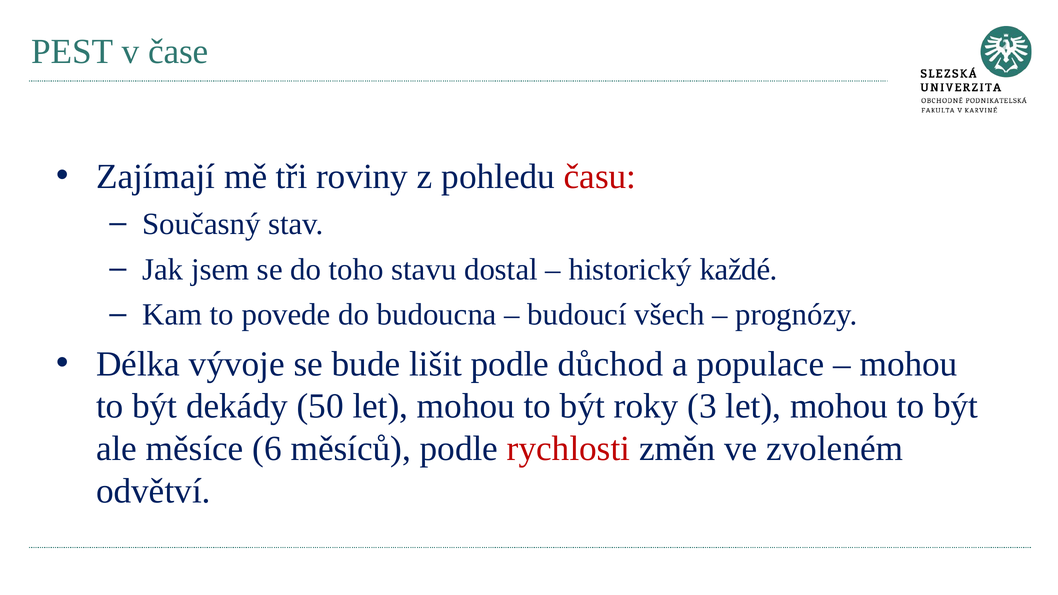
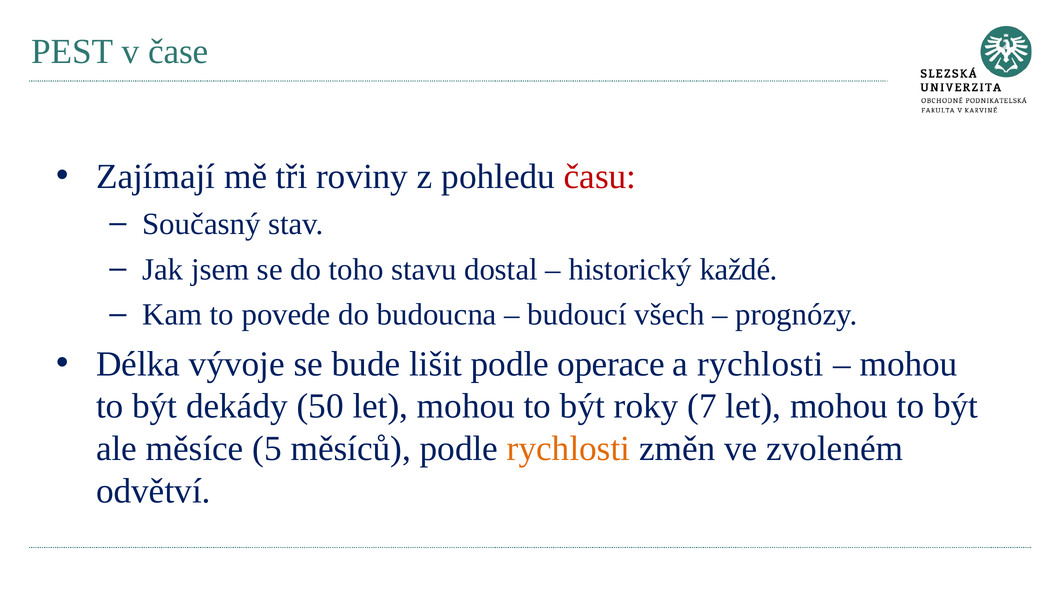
důchod: důchod -> operace (611, 364)
a populace: populace -> rychlosti (760, 364)
3: 3 -> 7 (702, 406)
6: 6 -> 5 (267, 449)
rychlosti colour: red -> orange (569, 449)
